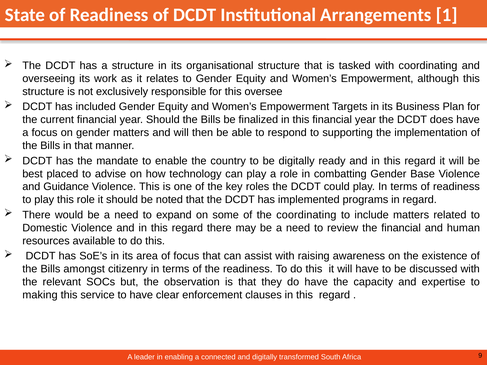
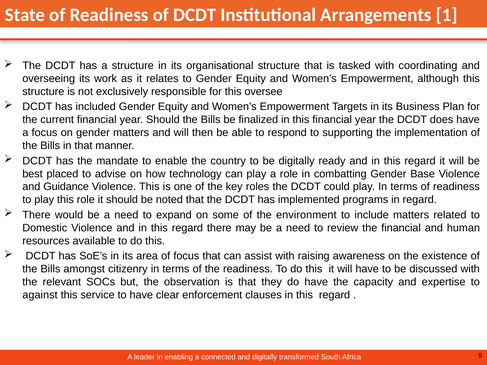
the coordinating: coordinating -> environment (306, 215)
making: making -> against (40, 295)
